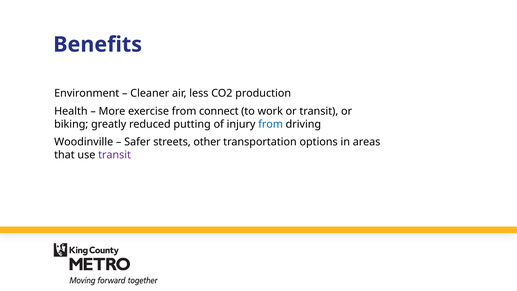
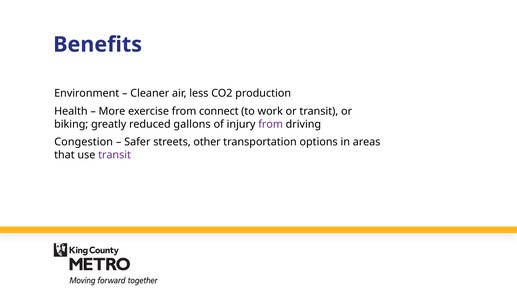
putting: putting -> gallons (192, 124)
from colour: blue -> purple (271, 124)
Woodinville: Woodinville -> Congestion (84, 142)
